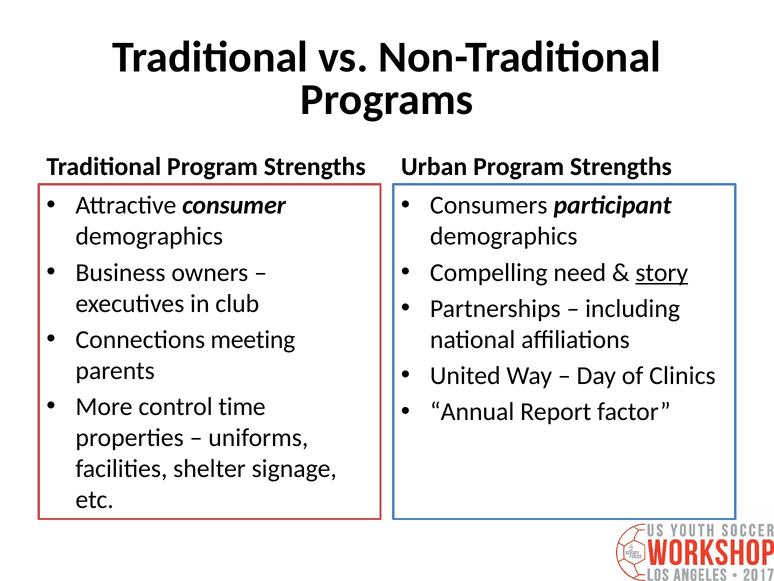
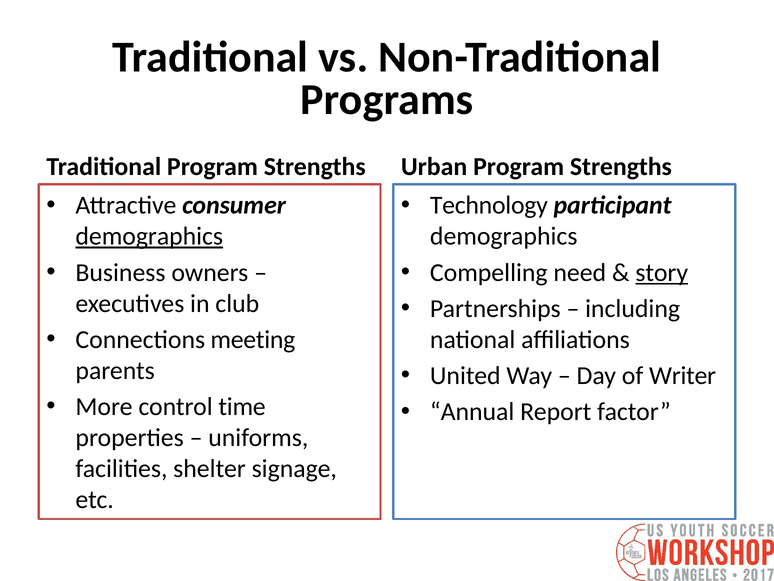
Consumers: Consumers -> Technology (489, 205)
demographics underline: none -> present (149, 236)
Clinics: Clinics -> Writer (683, 375)
